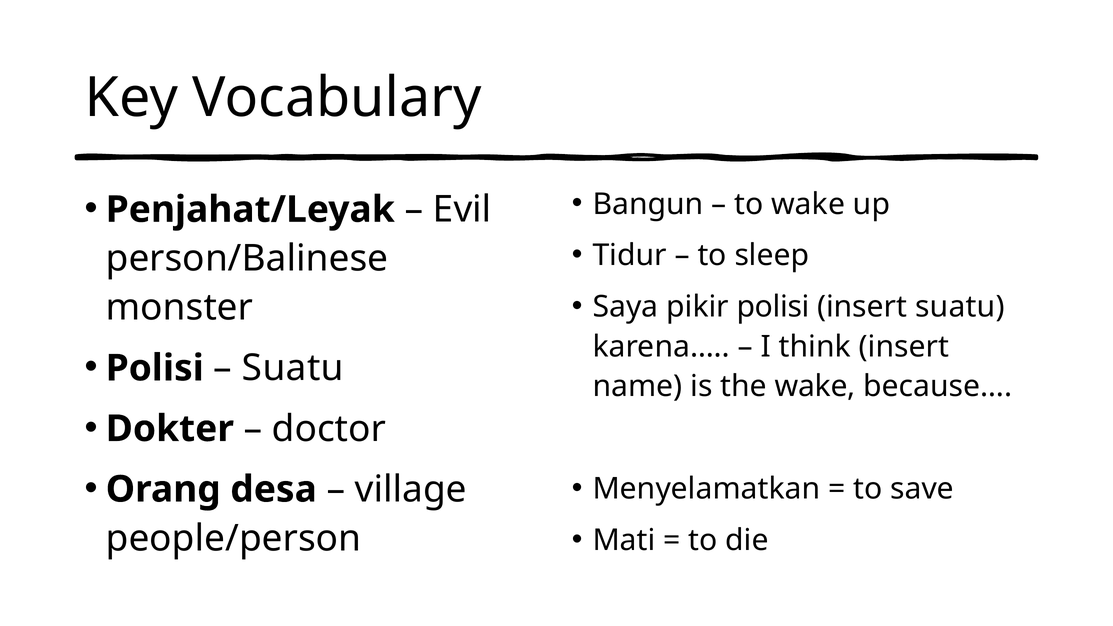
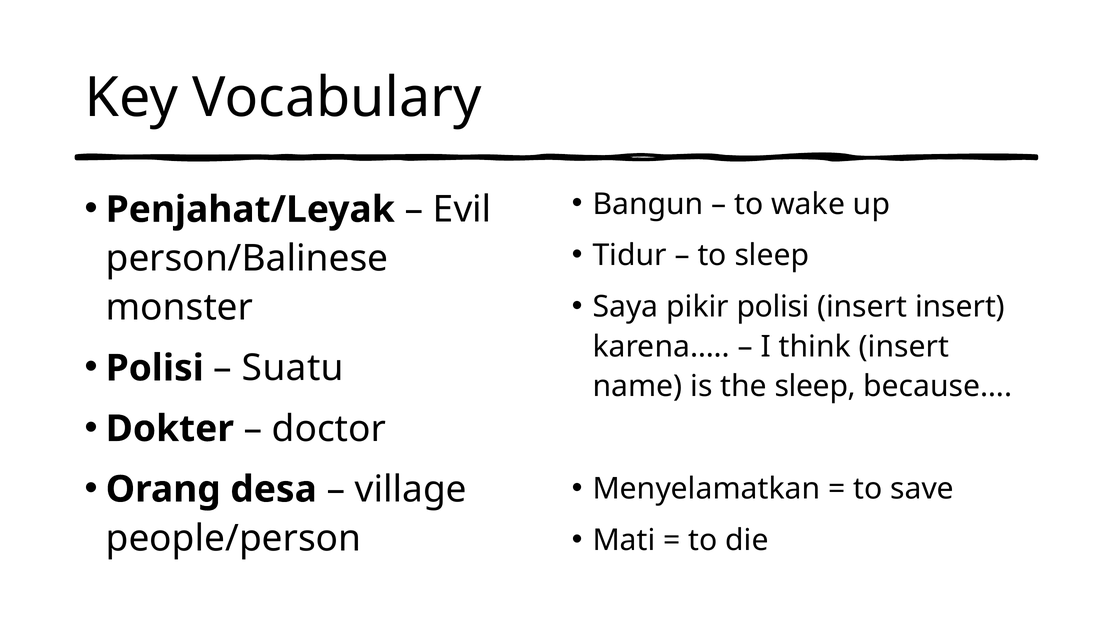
insert suatu: suatu -> insert (960, 307)
the wake: wake -> sleep (815, 386)
